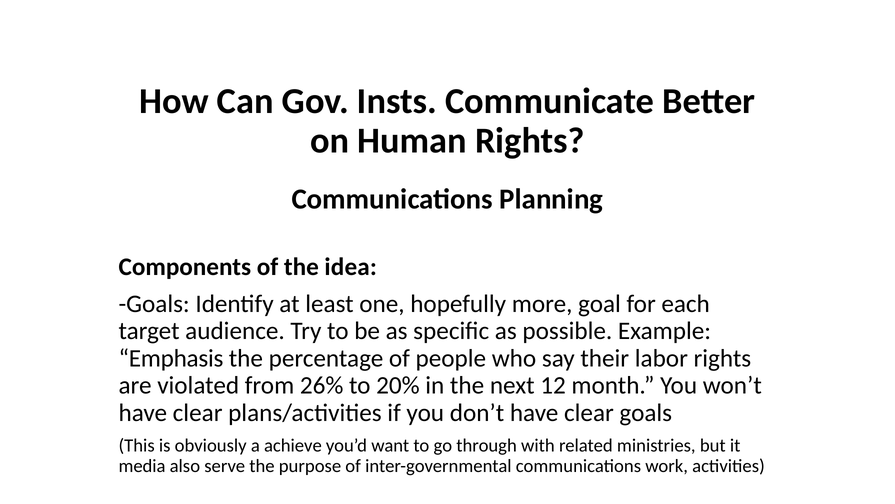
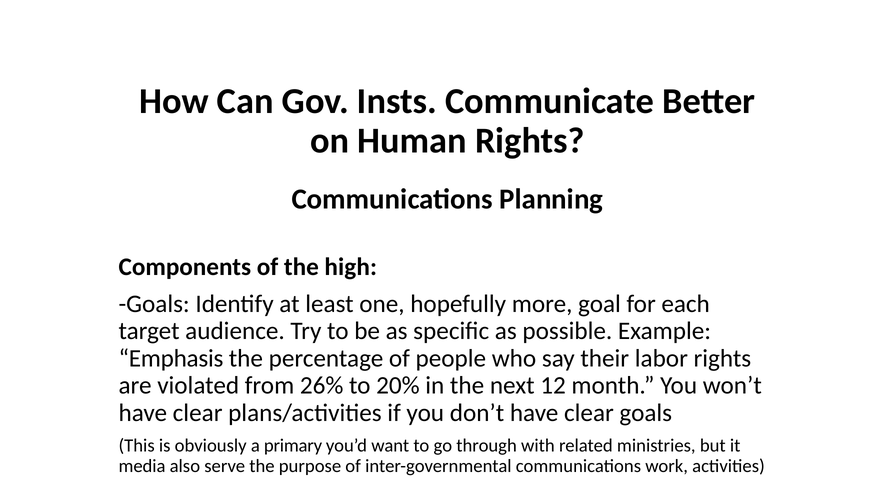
idea: idea -> high (351, 267)
achieve: achieve -> primary (293, 445)
